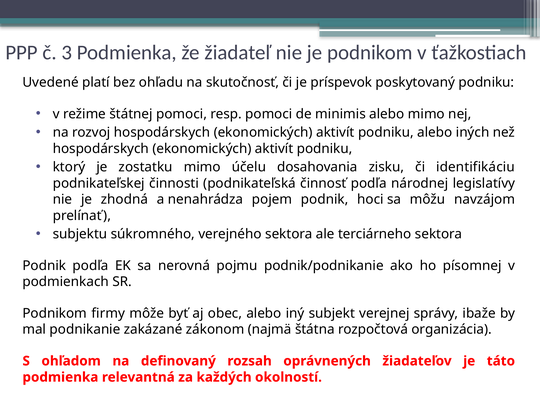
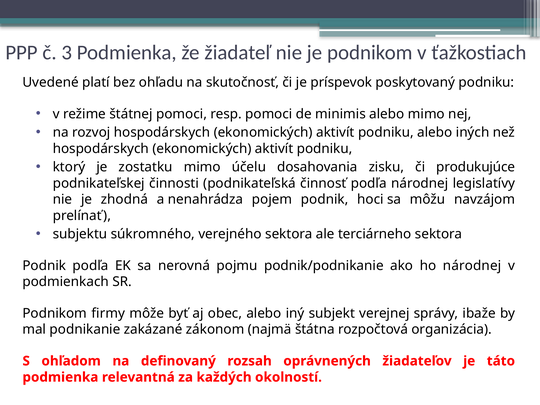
identifikáciu: identifikáciu -> produkujúce (476, 167)
ho písomnej: písomnej -> národnej (472, 266)
